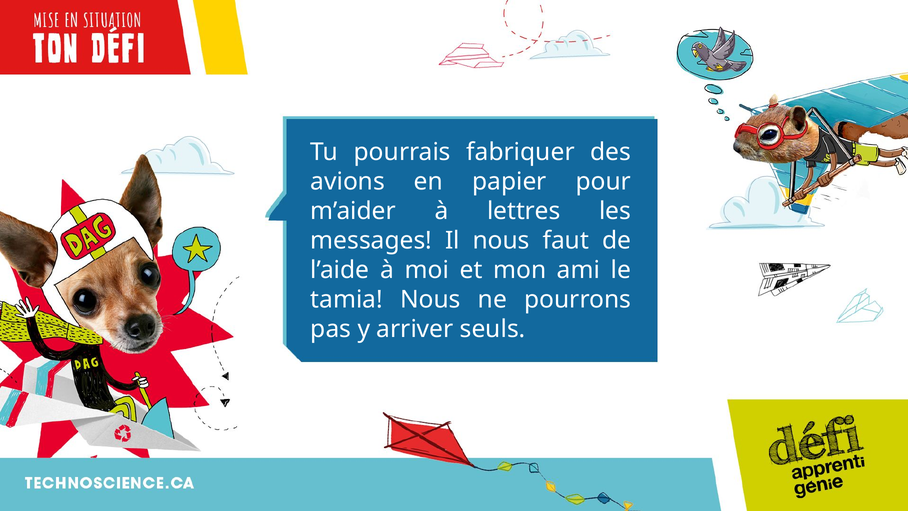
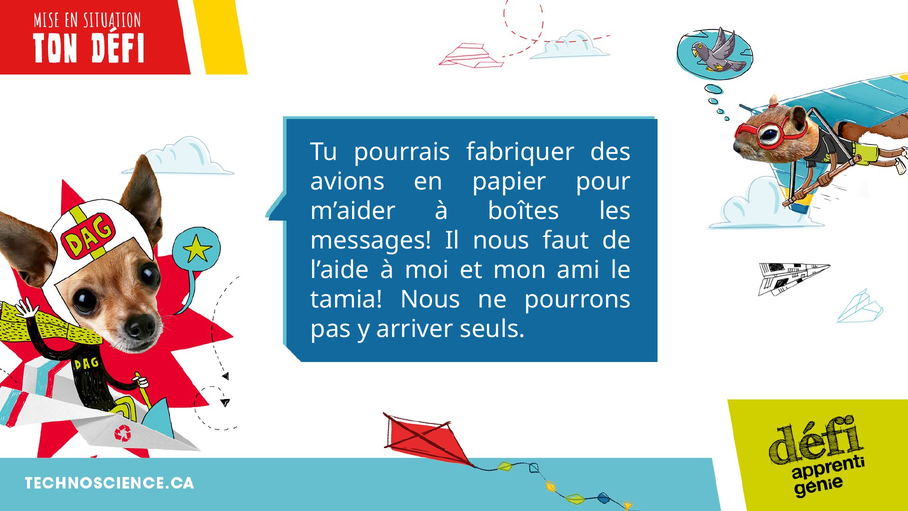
lettres: lettres -> boîtes (524, 211)
